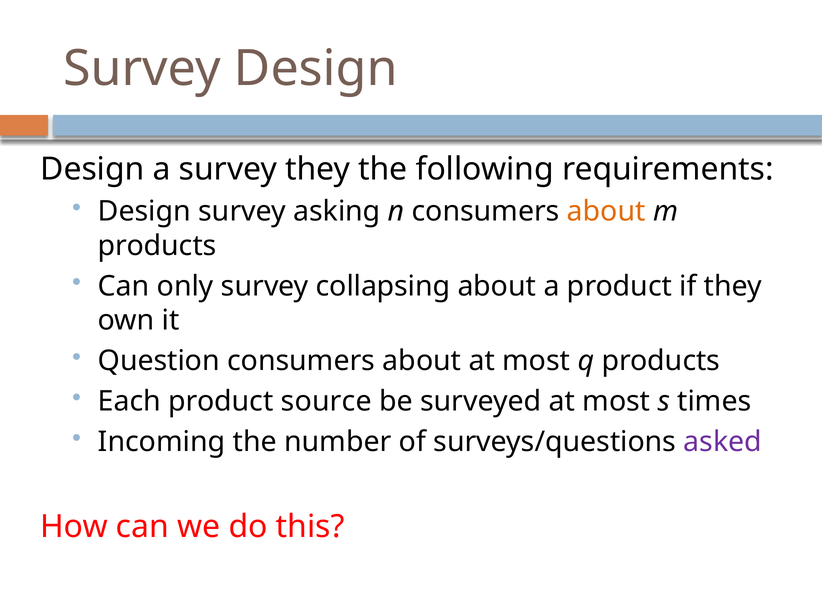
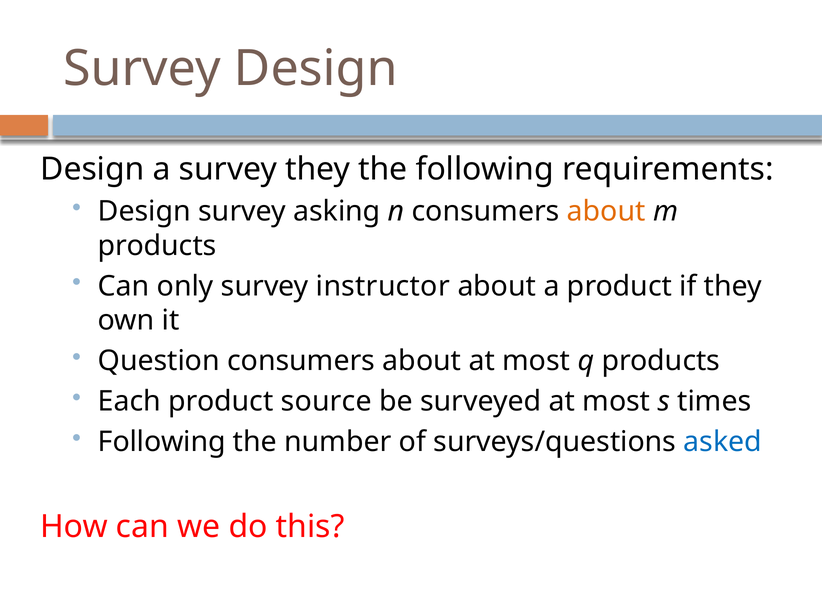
collapsing: collapsing -> instructor (383, 286)
Incoming: Incoming -> Following (162, 442)
asked colour: purple -> blue (723, 442)
